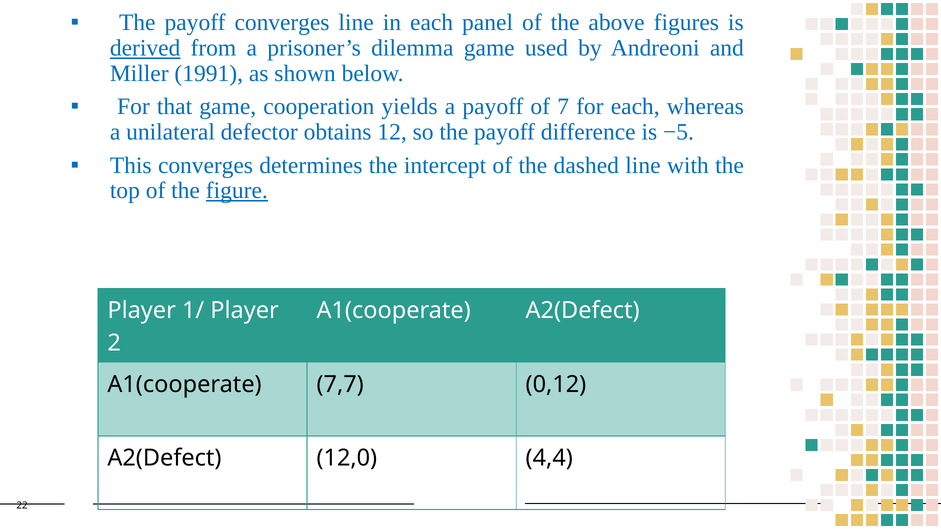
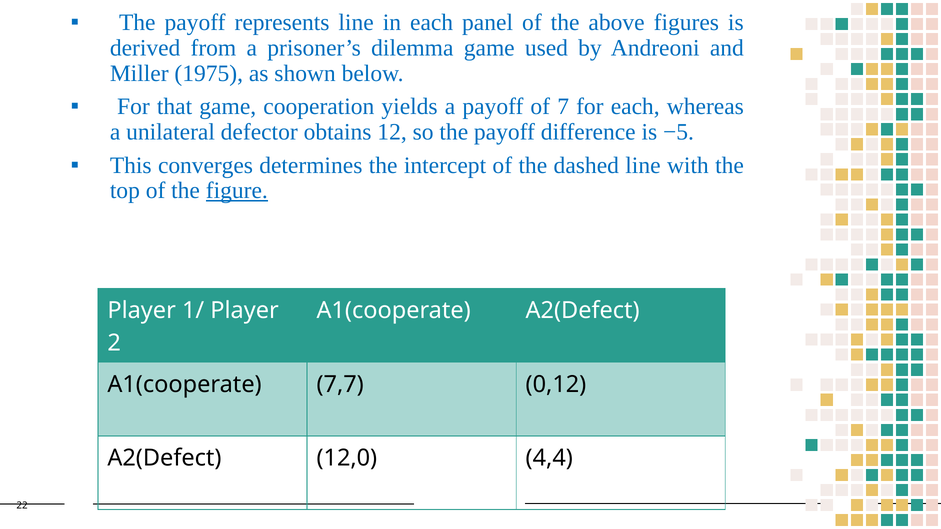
payoff converges: converges -> represents (282, 23)
derived underline: present -> none (145, 48)
1991: 1991 -> 1975 (209, 73)
